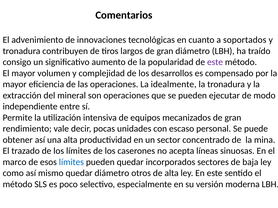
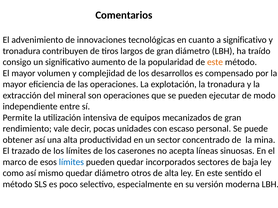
a soportados: soportados -> significativo (245, 40)
este colour: purple -> orange (215, 62)
idealmente: idealmente -> explotación (174, 85)
